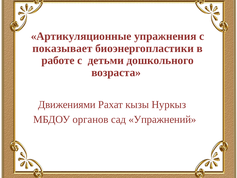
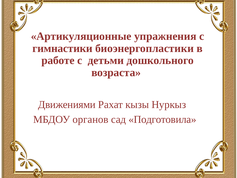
показывает: показывает -> гимнастики (62, 48)
Упражнений: Упражнений -> Подготовила (162, 119)
